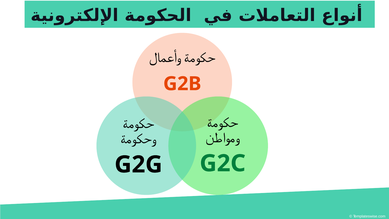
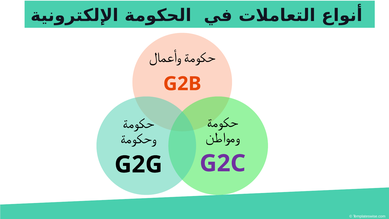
G2C colour: green -> purple (223, 163)
